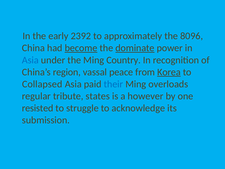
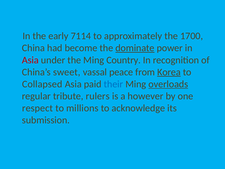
2392: 2392 -> 7114 (81, 36)
8096: 8096 -> 1700 (192, 36)
become underline: present -> none (81, 48)
Asia colour: blue -> red (30, 60)
region: region -> sweet (67, 72)
overloads underline: none -> present (168, 84)
states: states -> rulers (98, 96)
resisted: resisted -> respect (38, 108)
struggle: struggle -> millions (82, 108)
